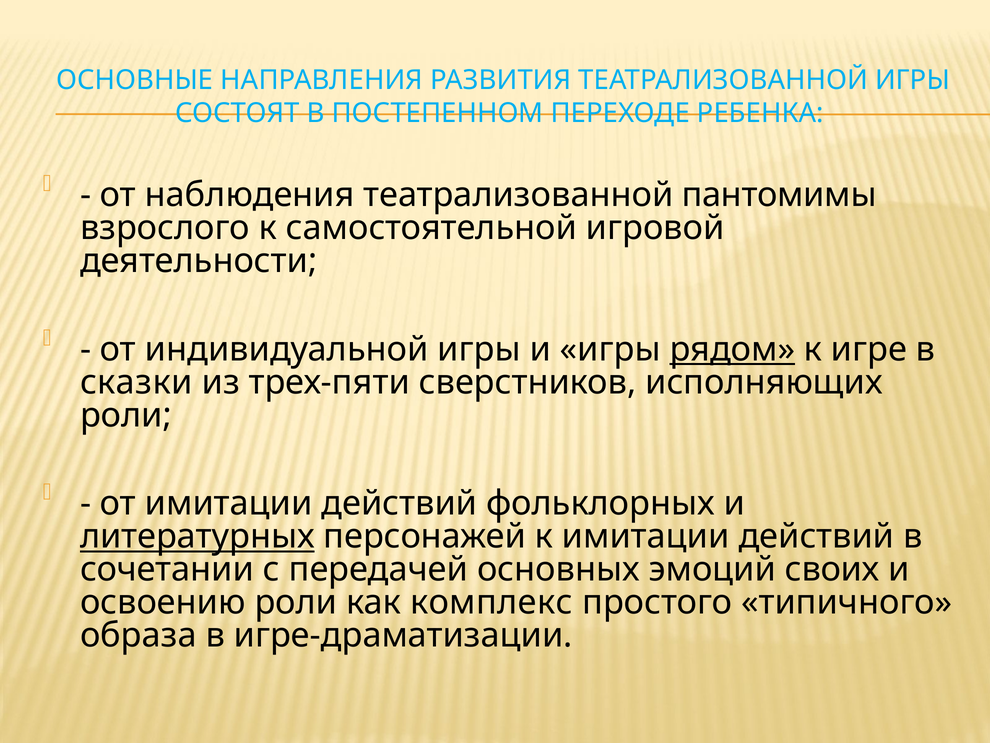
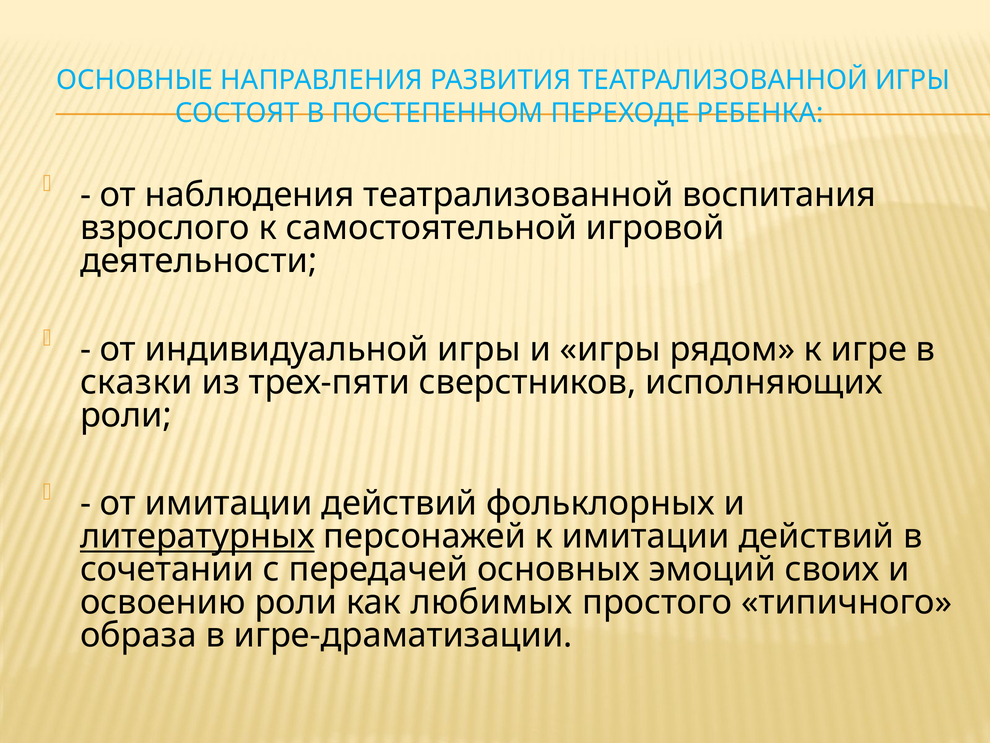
пантомимы: пантомимы -> воспитания (779, 195)
рядом underline: present -> none (732, 349)
комплекс: комплекс -> любимых (491, 602)
